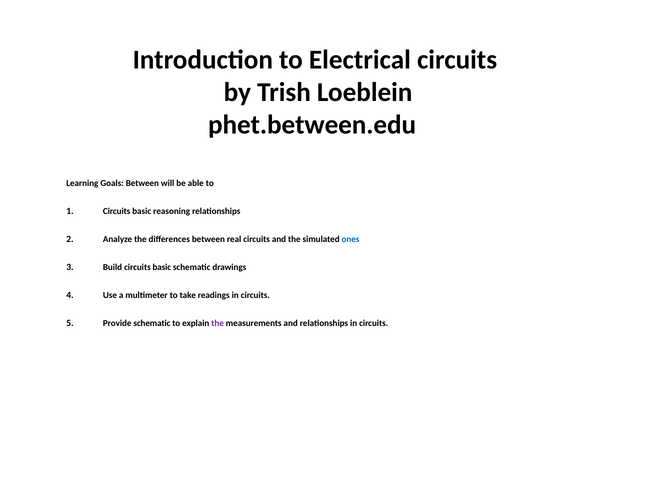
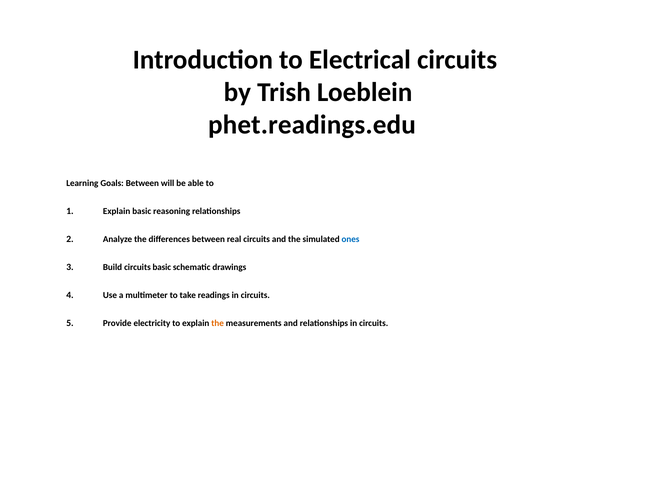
phet.between.edu: phet.between.edu -> phet.readings.edu (312, 125)
Circuits: Circuits -> Explain (117, 211)
Provide schematic: schematic -> electricity (152, 323)
the colour: purple -> orange (218, 323)
